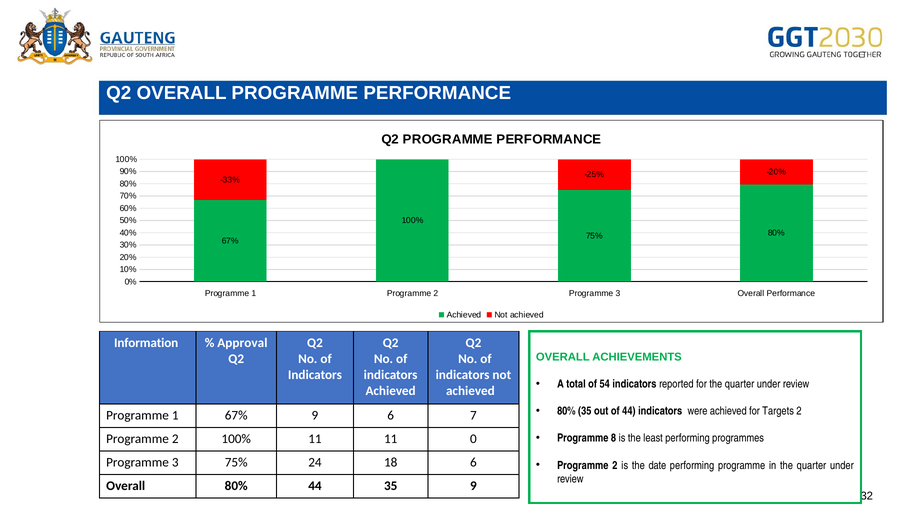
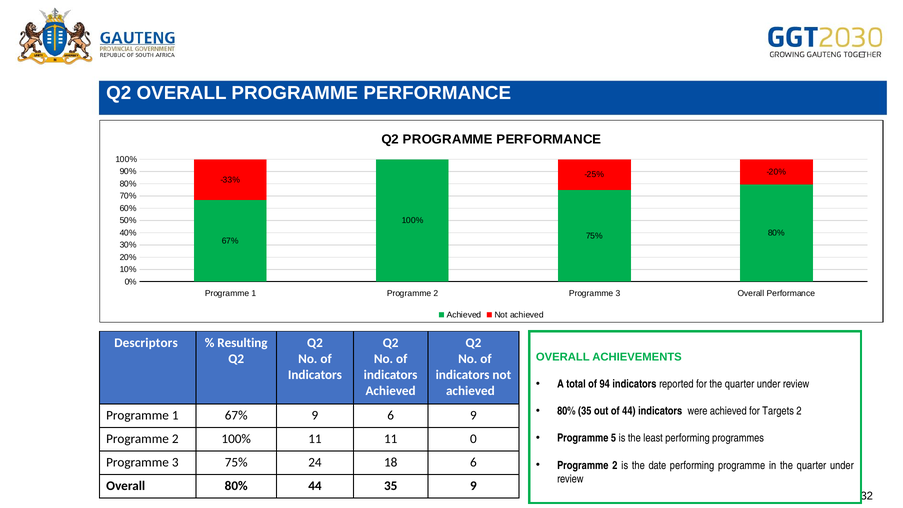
Information: Information -> Descriptors (146, 343)
Approval: Approval -> Resulting (242, 343)
54: 54 -> 94 (605, 384)
6 7: 7 -> 9 (473, 416)
8: 8 -> 5 (614, 438)
